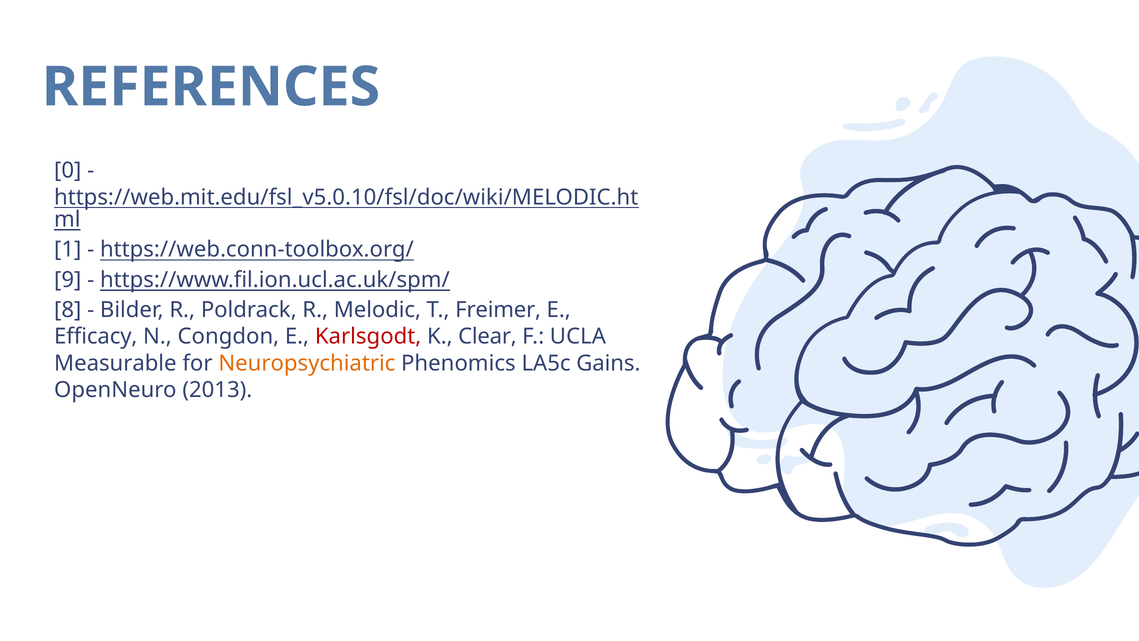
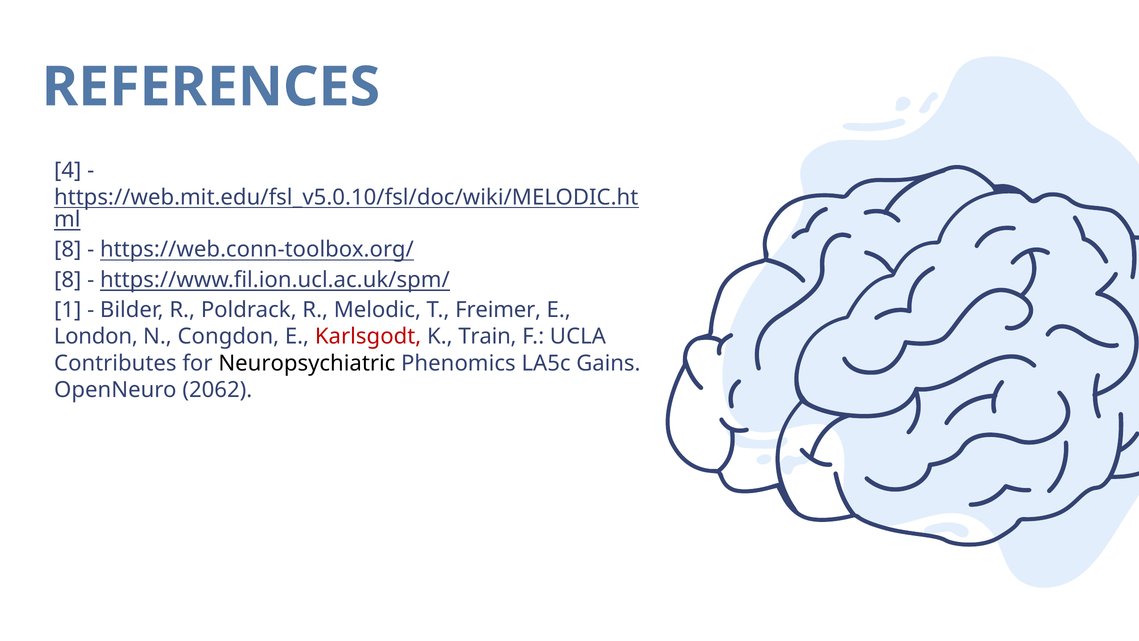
0: 0 -> 4 (68, 171)
1: 1 -> 8 (68, 250)
9: 9 -> 8 (68, 280)
8: 8 -> 1 (68, 310)
Efficacy: Efficacy -> London (96, 336)
Clear: Clear -> Train (487, 336)
Measurable: Measurable -> Contributes (115, 363)
Neuropsychiatric colour: orange -> black (307, 363)
2013: 2013 -> 2062 (217, 390)
